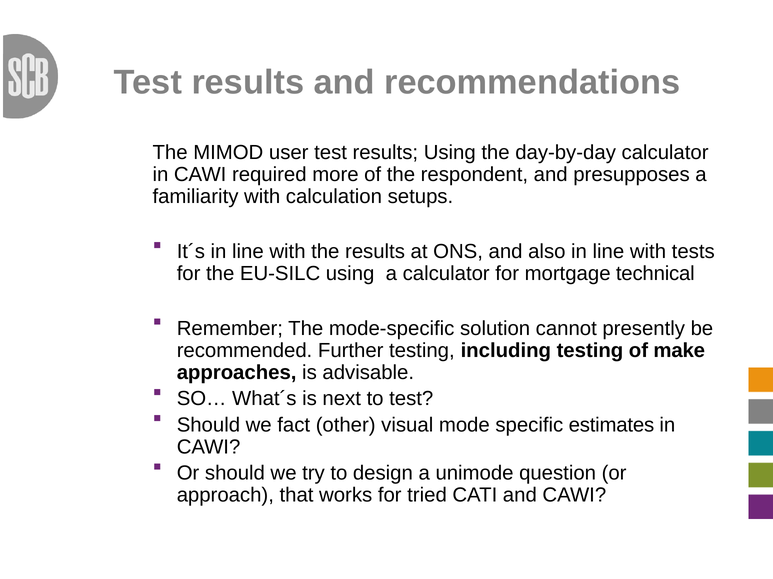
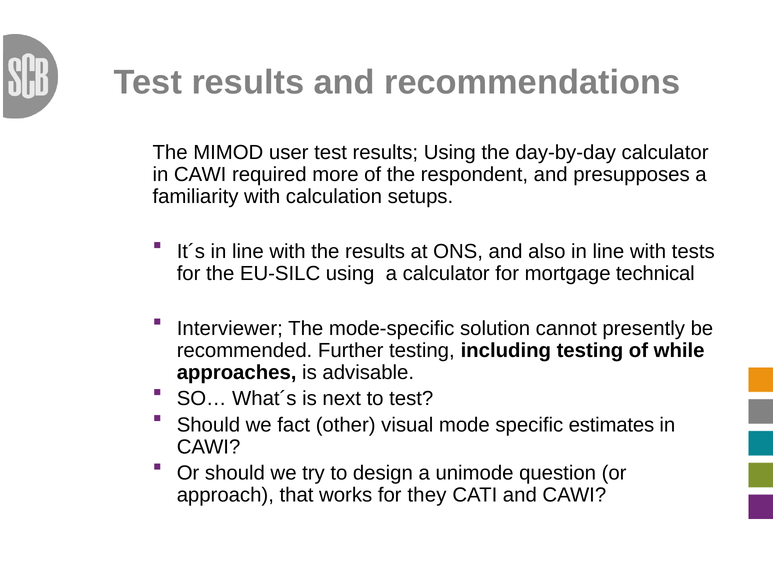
Remember: Remember -> Interviewer (230, 329)
make: make -> while (679, 351)
tried: tried -> they (427, 496)
